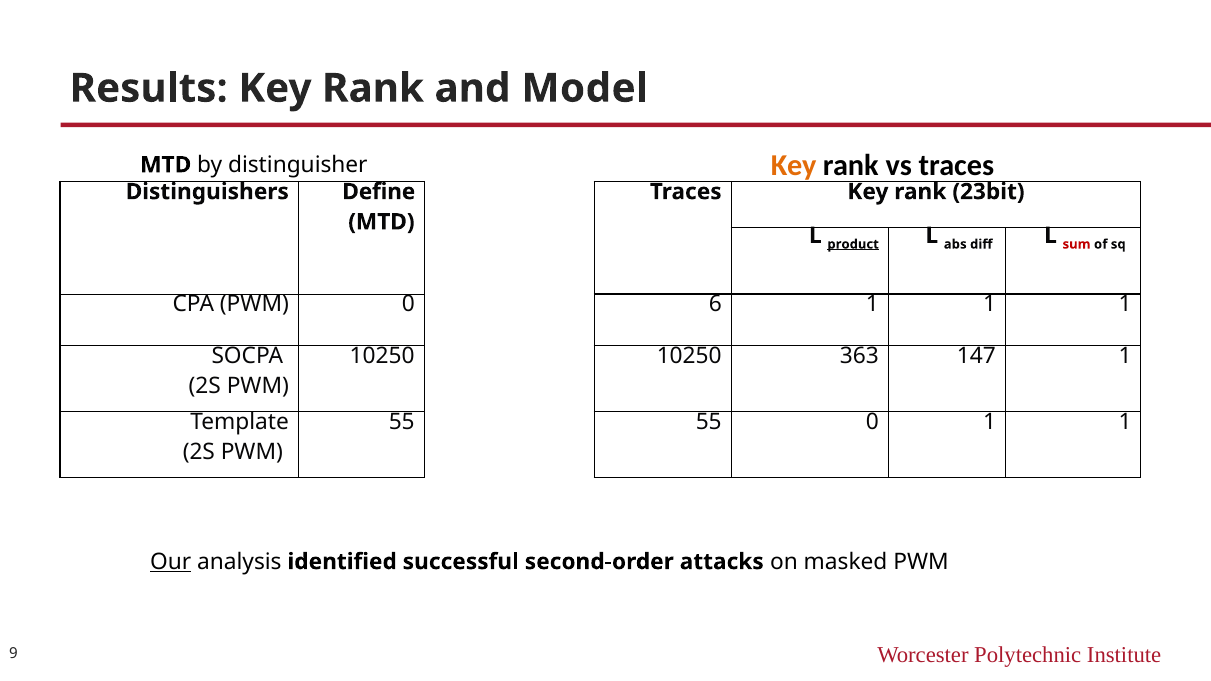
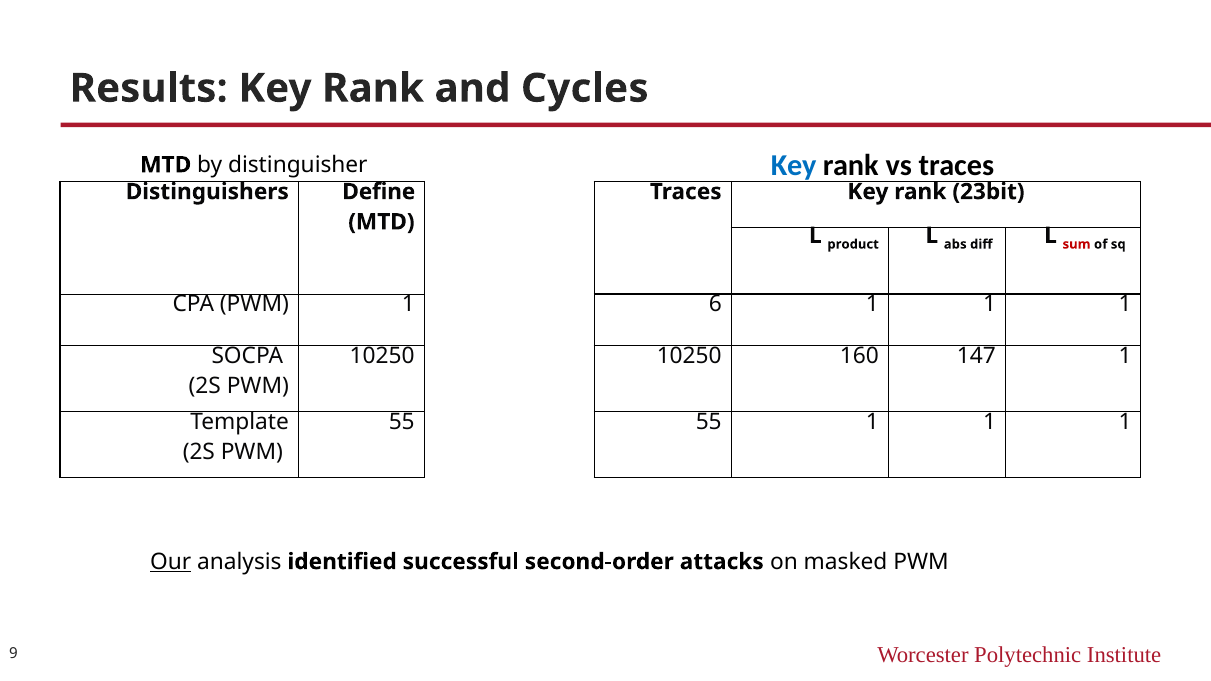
Model: Model -> Cycles (585, 88)
Key colour: orange -> blue (794, 166)
product underline: present -> none (853, 244)
PWM 0: 0 -> 1 (408, 305)
363: 363 -> 160 (859, 356)
55 0: 0 -> 1 (872, 422)
